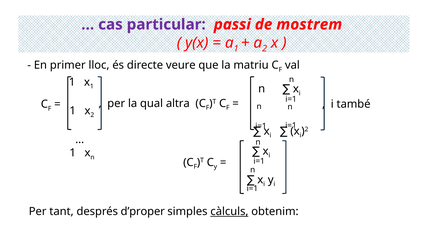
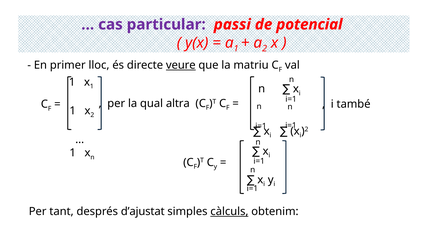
mostrem: mostrem -> potencial (309, 24)
veure underline: none -> present (181, 65)
d’proper: d’proper -> d’ajustat (143, 211)
